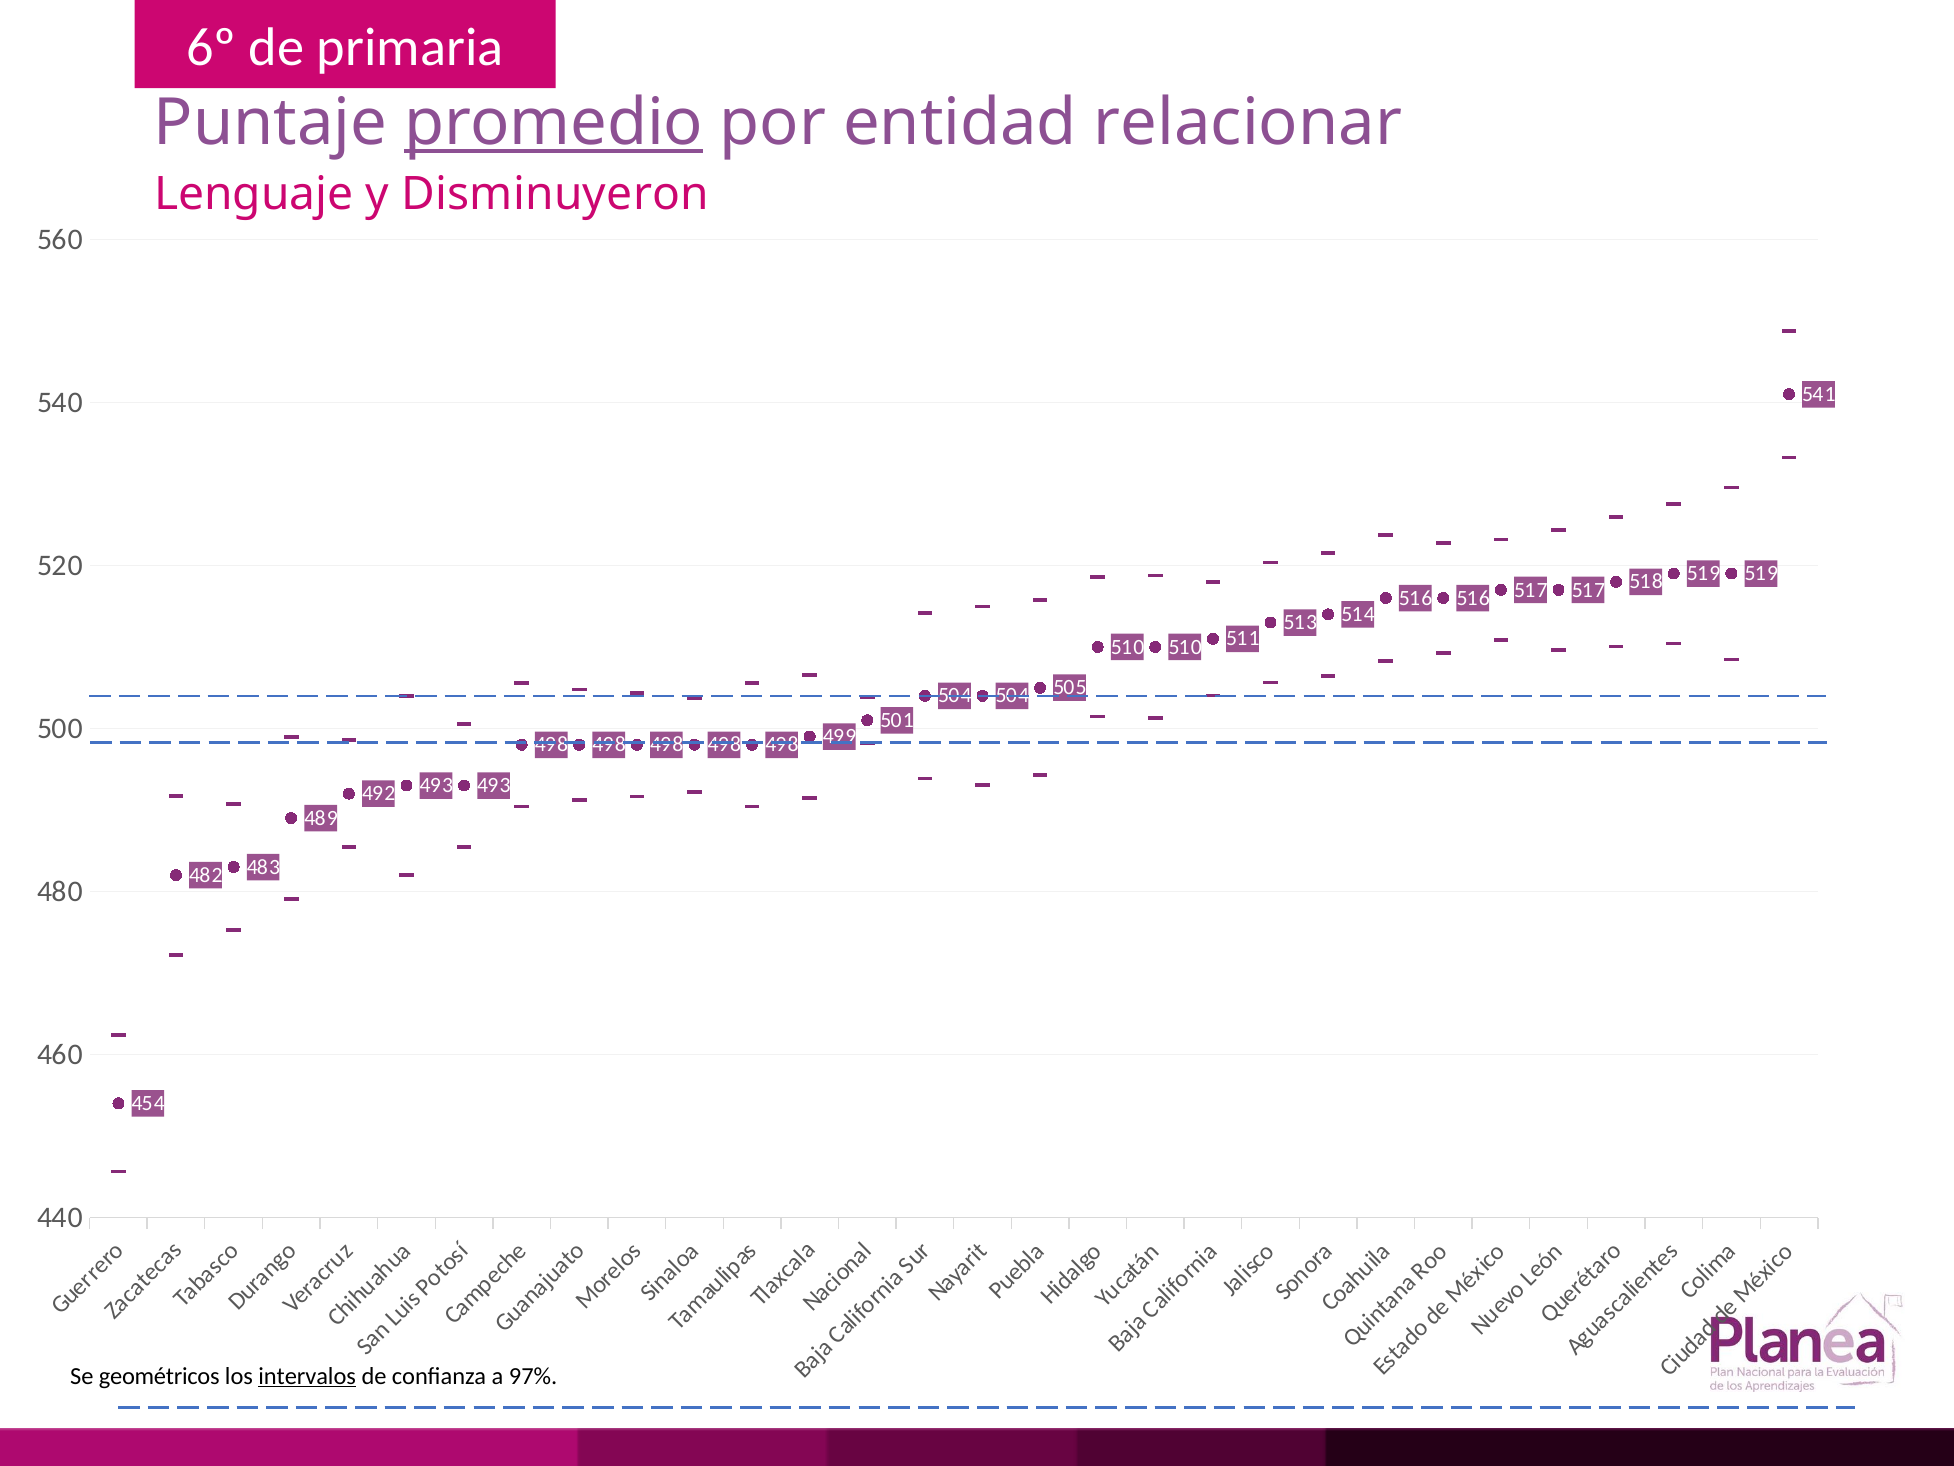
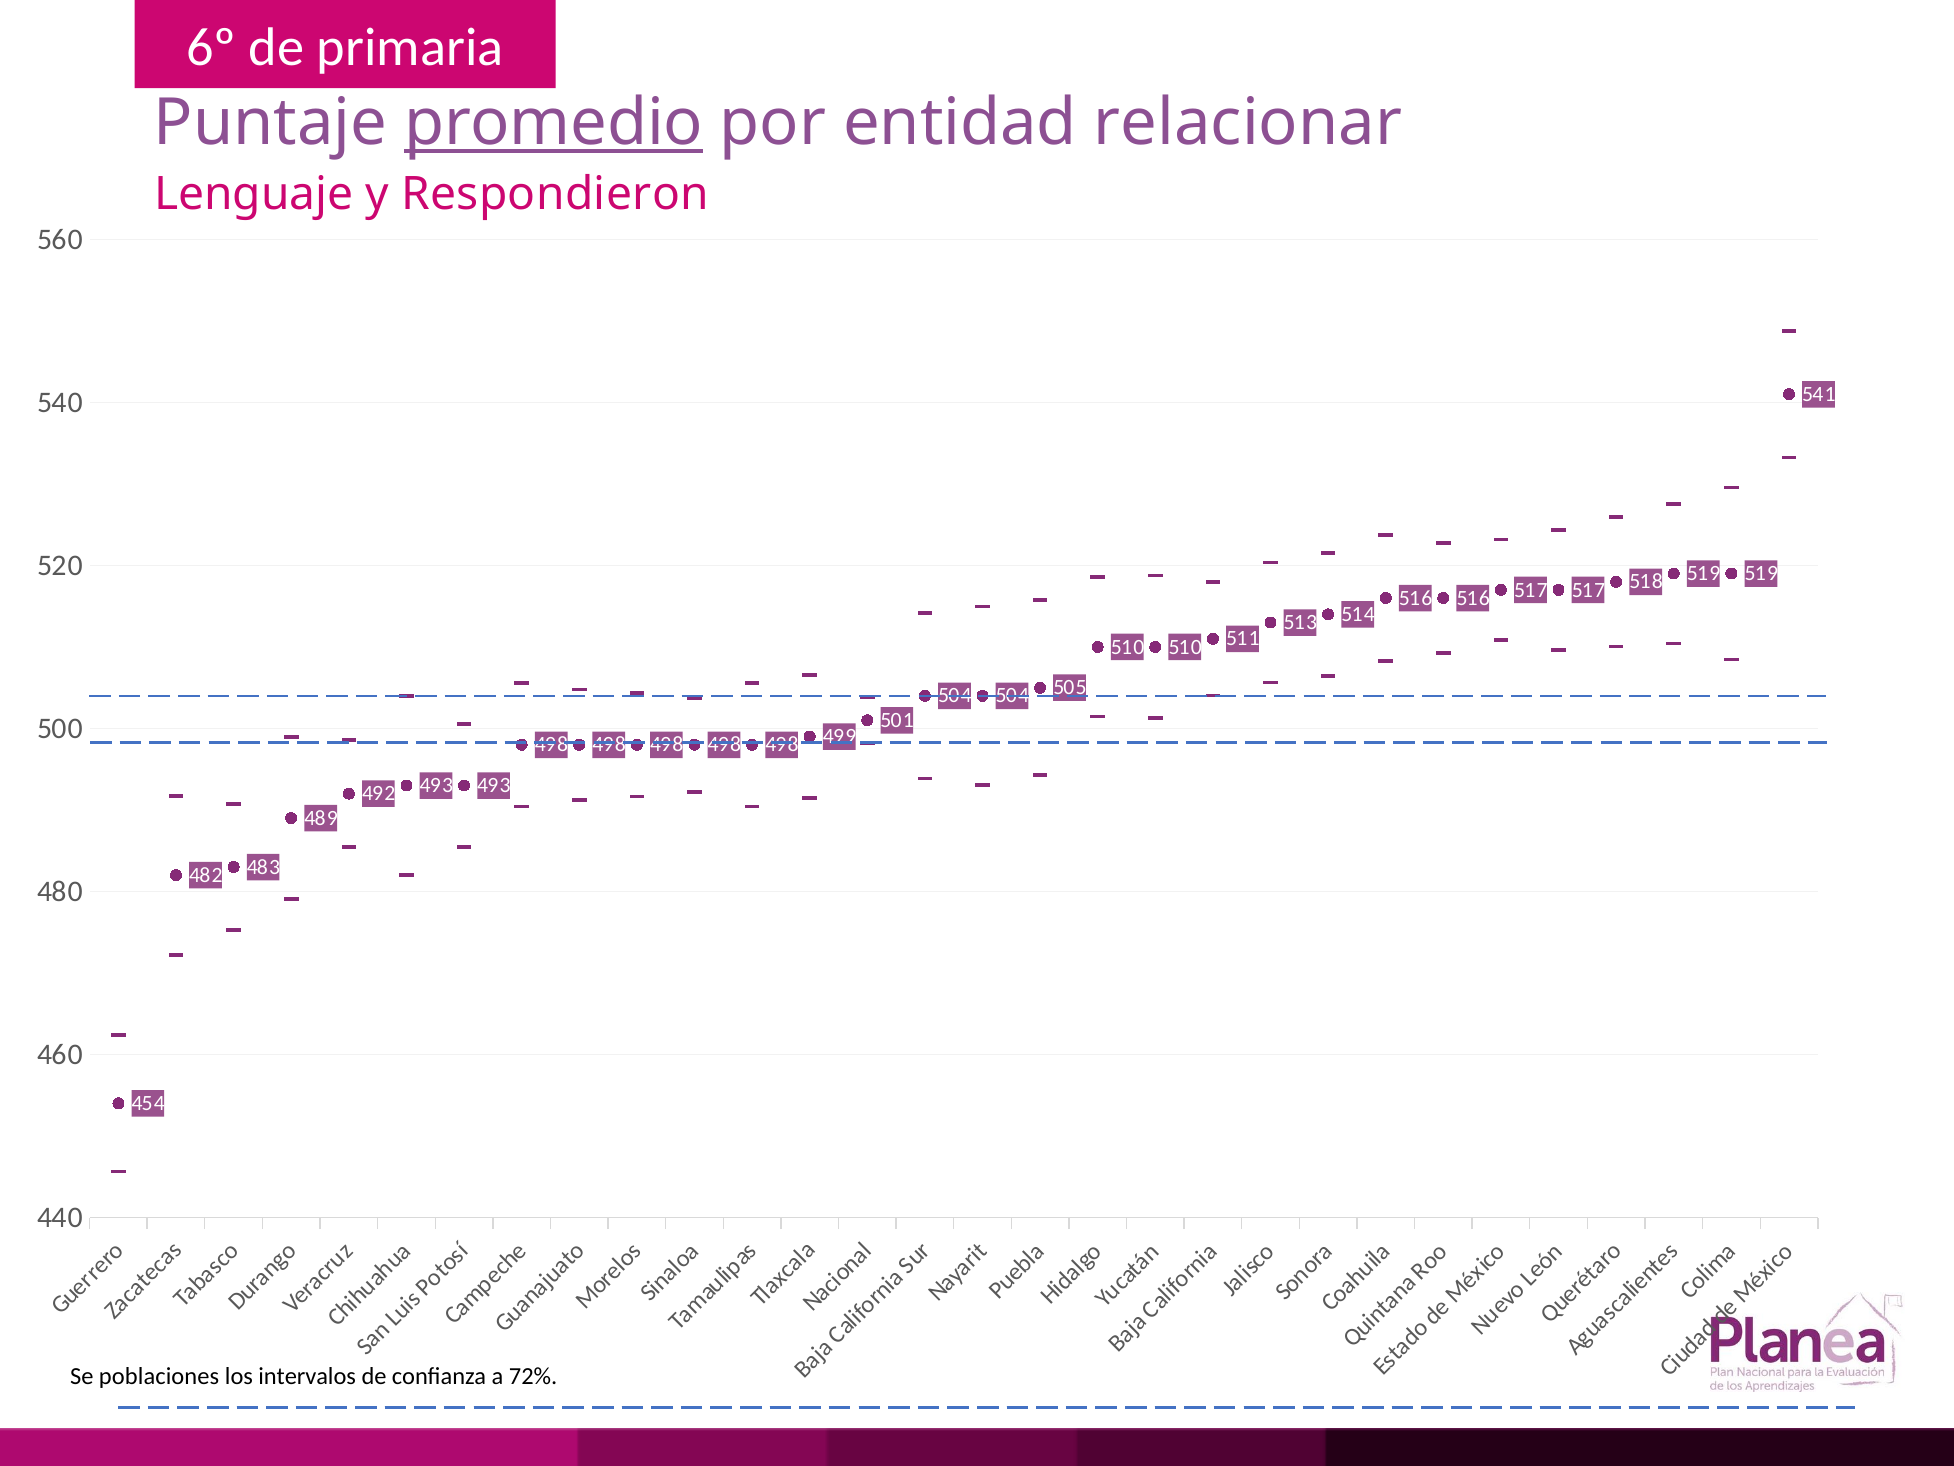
Disminuyeron: Disminuyeron -> Respondieron (555, 194)
geométricos: geométricos -> poblaciones (159, 1376)
intervalos underline: present -> none (307, 1376)
97%: 97% -> 72% (533, 1376)
